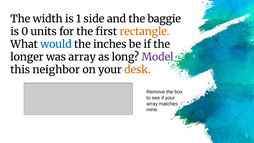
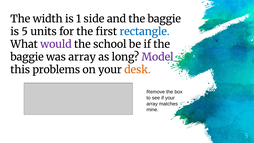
is 0: 0 -> 5 (25, 32)
rectangle colour: orange -> blue (145, 32)
would colour: blue -> purple (56, 44)
inches: inches -> school (110, 44)
longer: longer -> baggie (27, 57)
neighbor: neighbor -> problems (56, 70)
